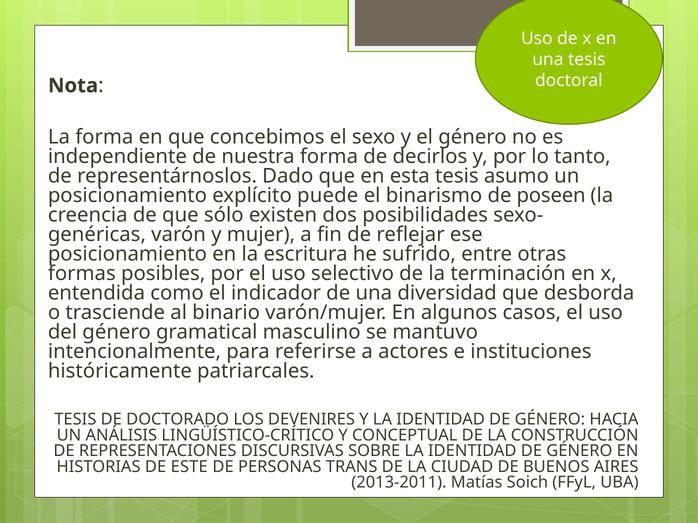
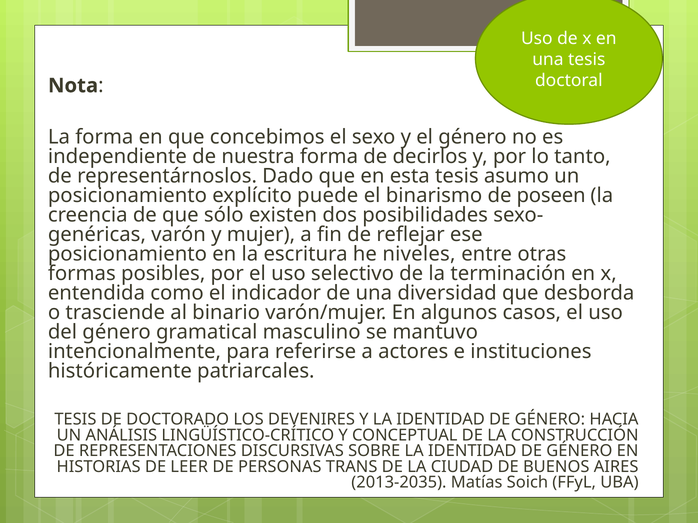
sufrido: sufrido -> niveles (419, 254)
ESTE: ESTE -> LEER (189, 467)
2013-2011: 2013-2011 -> 2013-2035 (399, 483)
